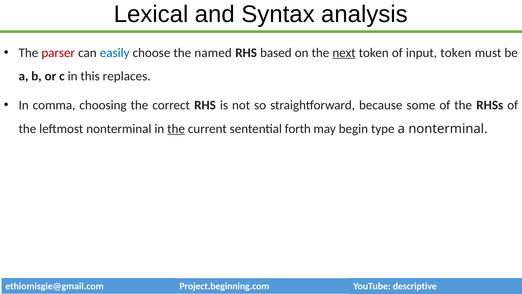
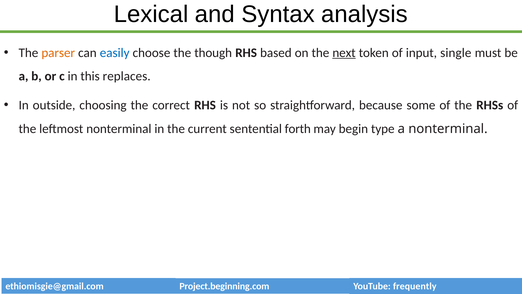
parser colour: red -> orange (58, 53)
named: named -> though (213, 53)
input token: token -> single (456, 53)
comma: comma -> outside (54, 105)
the underline: present -> none (176, 129)
descriptive: descriptive -> frequently (415, 286)
